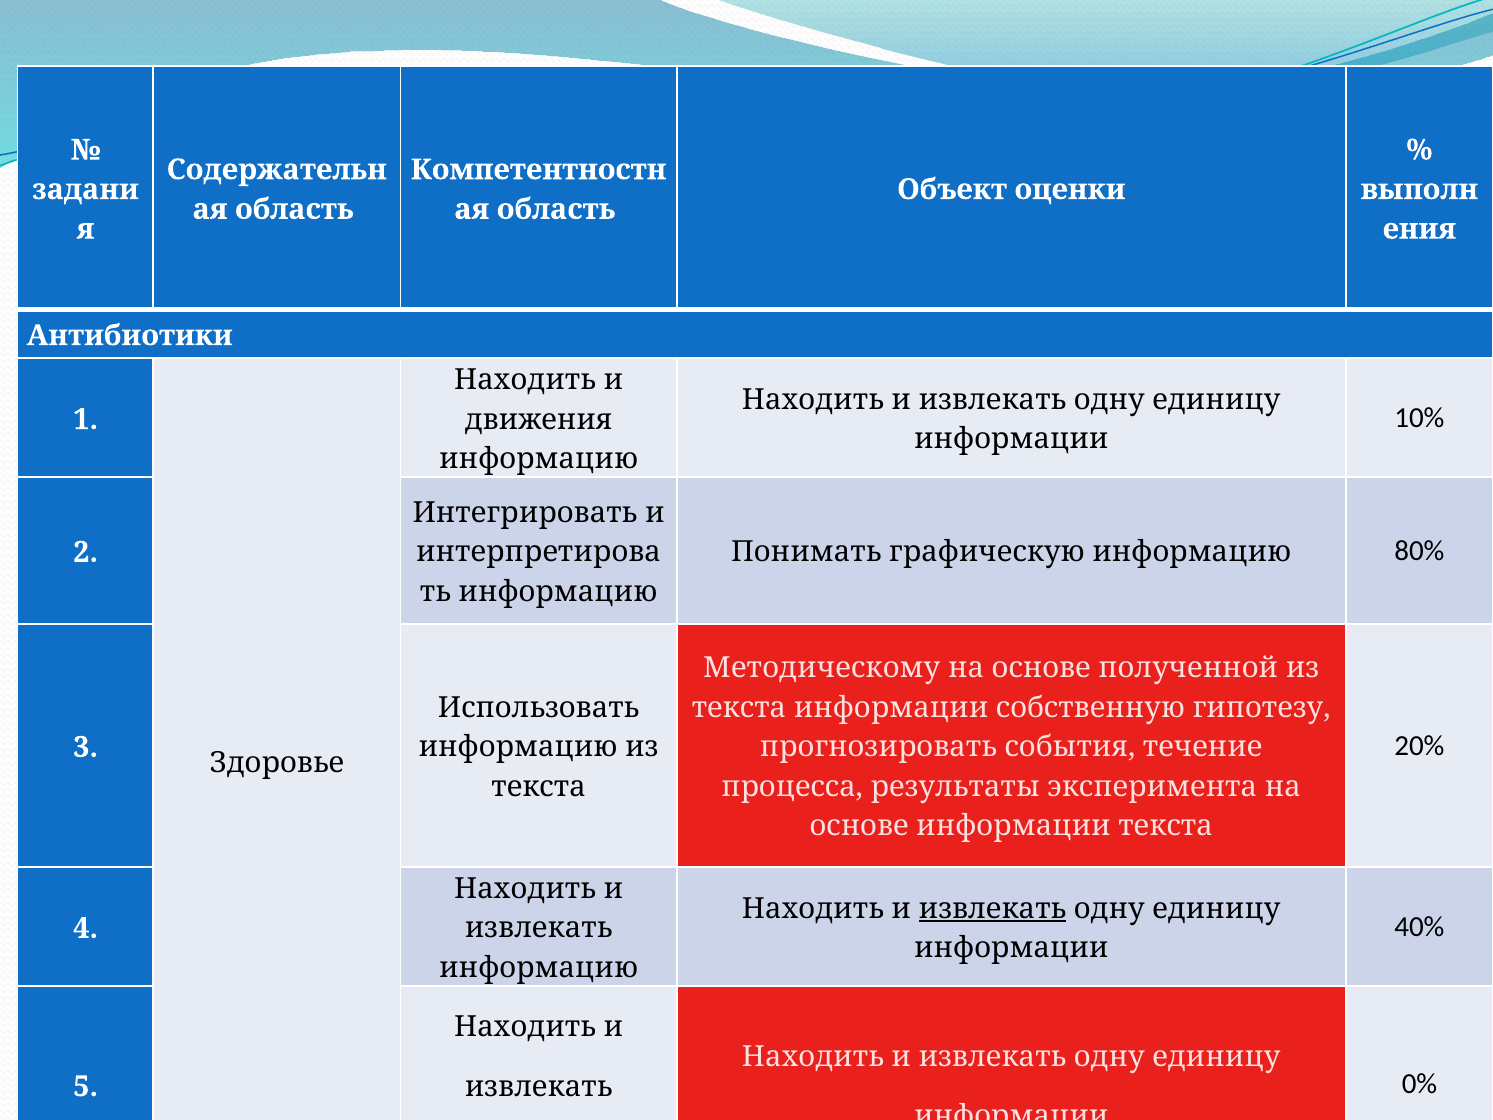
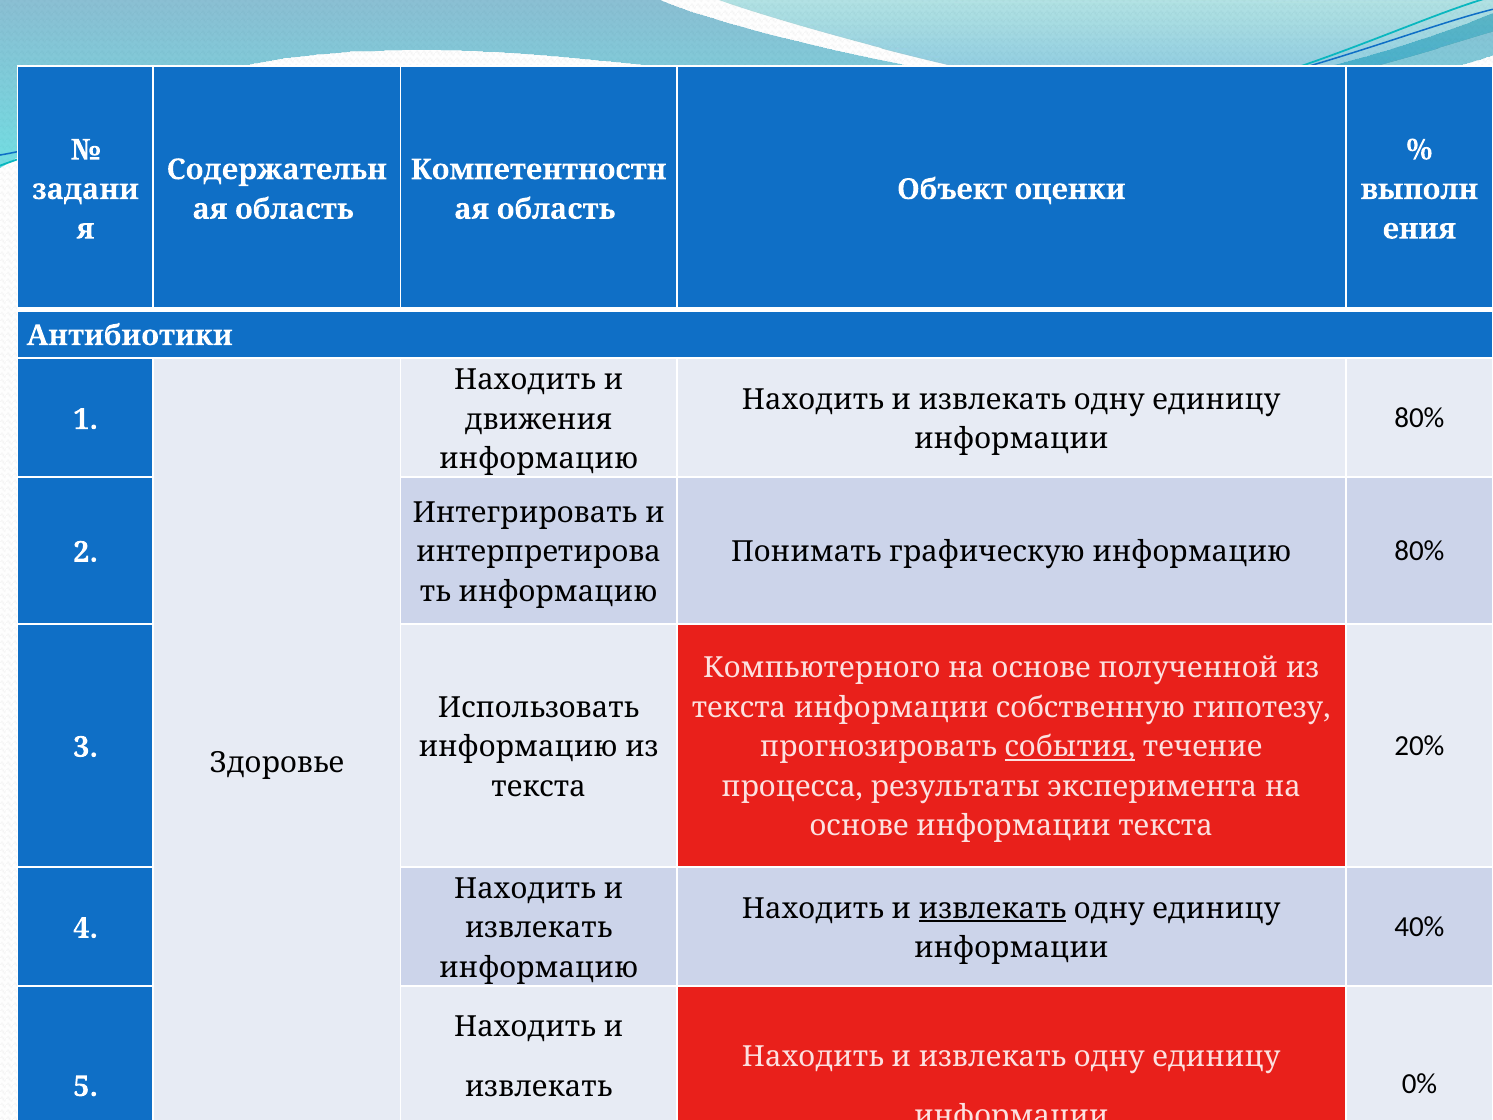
10%: 10% -> 80% (1419, 418)
Методическому: Методическому -> Компьютерного (822, 668)
события underline: none -> present (1070, 747)
